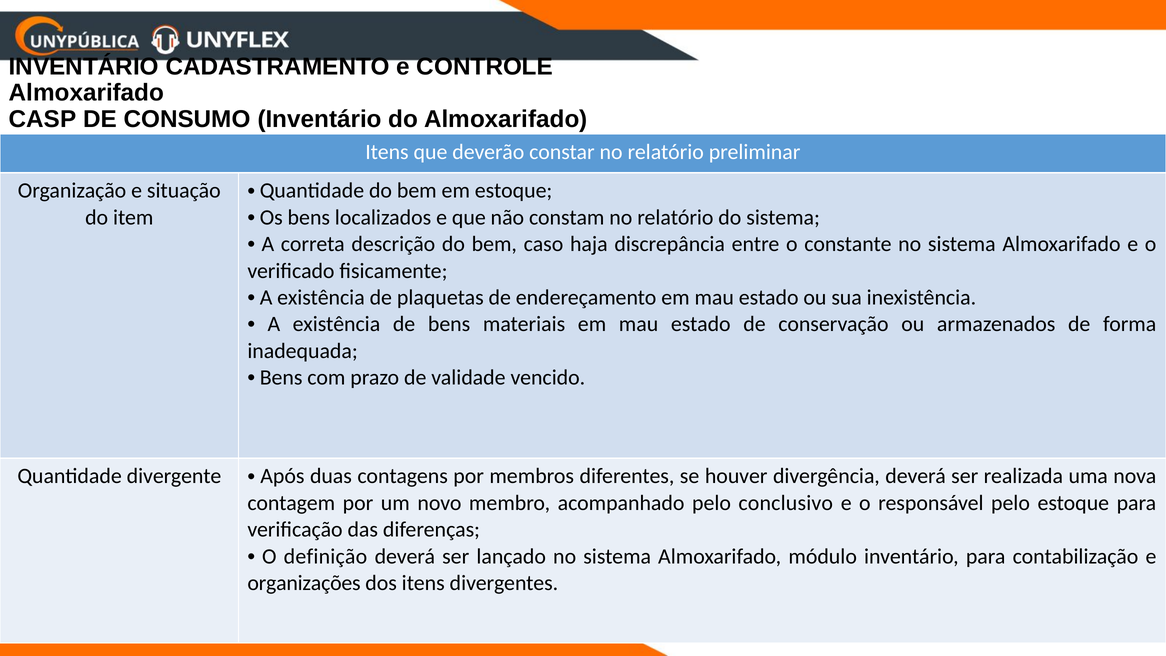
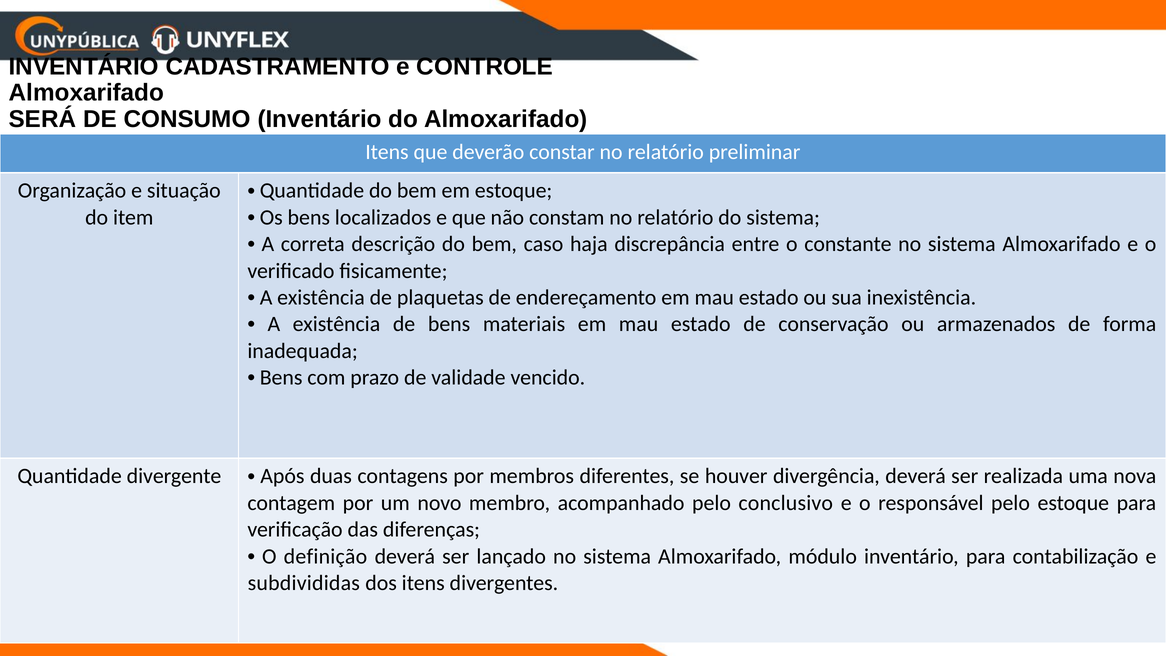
CASP: CASP -> SERÁ (42, 119)
organizações: organizações -> subdivididas (304, 583)
